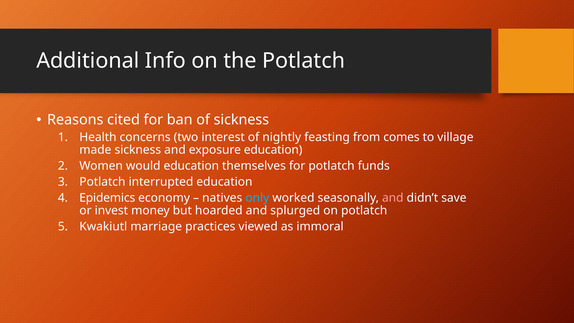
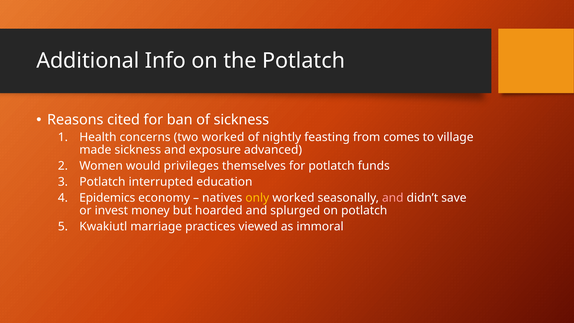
two interest: interest -> worked (223, 137)
exposure education: education -> advanced (273, 150)
would education: education -> privileges (191, 166)
only colour: light blue -> yellow (257, 198)
